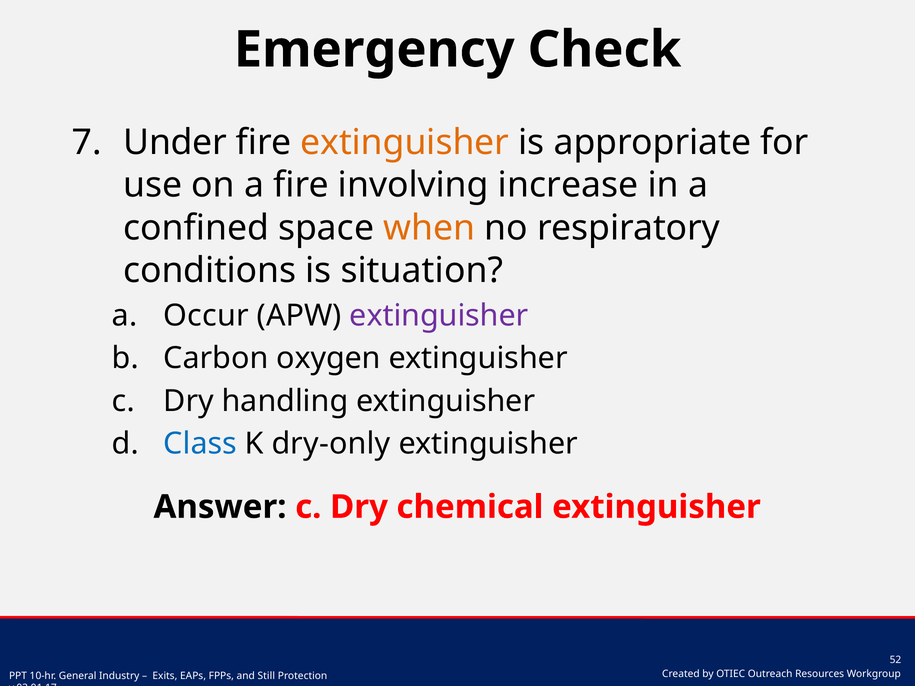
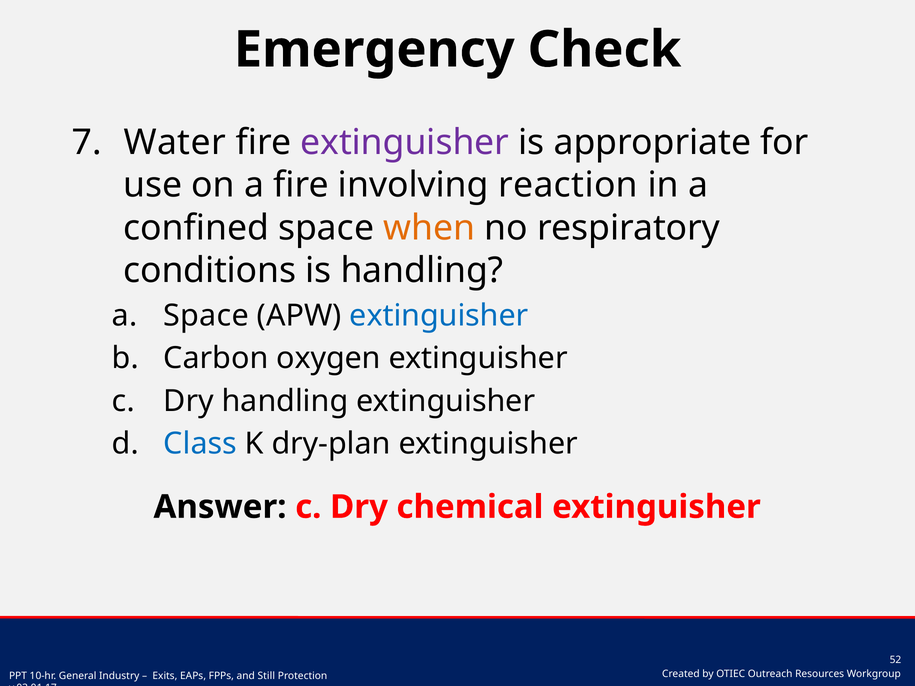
Under: Under -> Water (175, 143)
extinguisher colour: orange -> purple (405, 143)
increase: increase -> reaction (568, 185)
is situation: situation -> handling (422, 270)
a Occur: Occur -> Space (206, 316)
extinguisher colour: purple -> blue (439, 316)
dry-only: dry-only -> dry-plan (331, 444)
